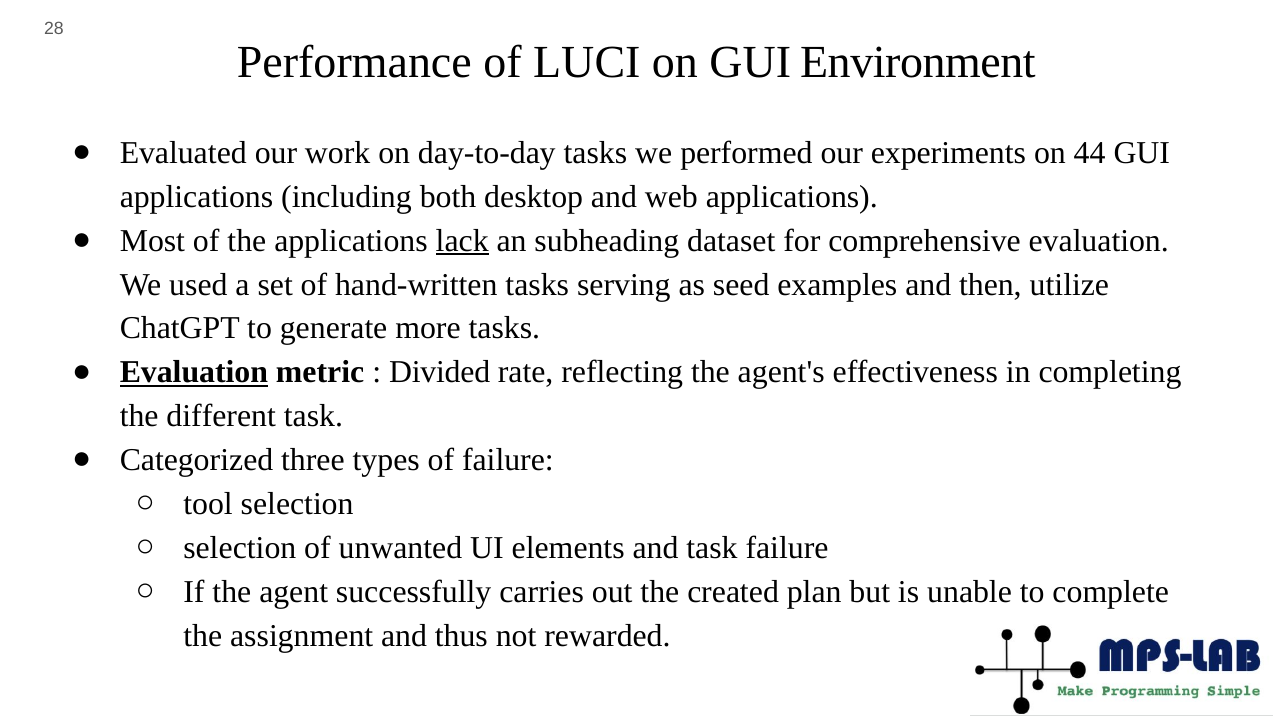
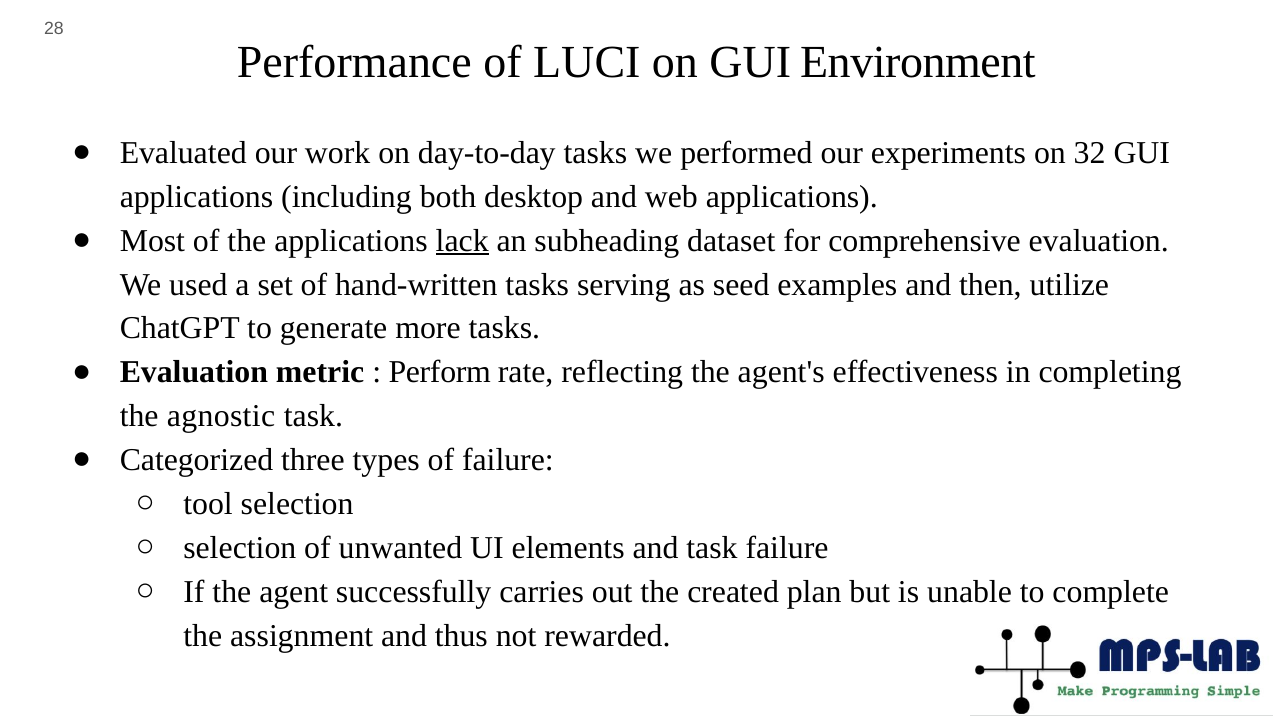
44: 44 -> 32 (1090, 153)
Evaluation underline: present -> none (194, 372)
Divided: Divided -> Perform (440, 372)
different: different -> agnostic (221, 416)
